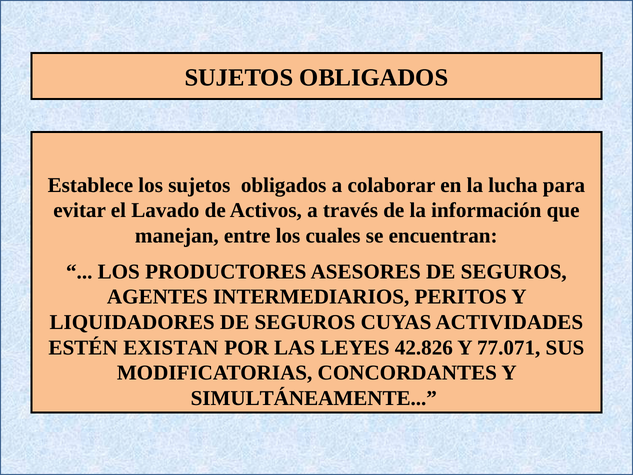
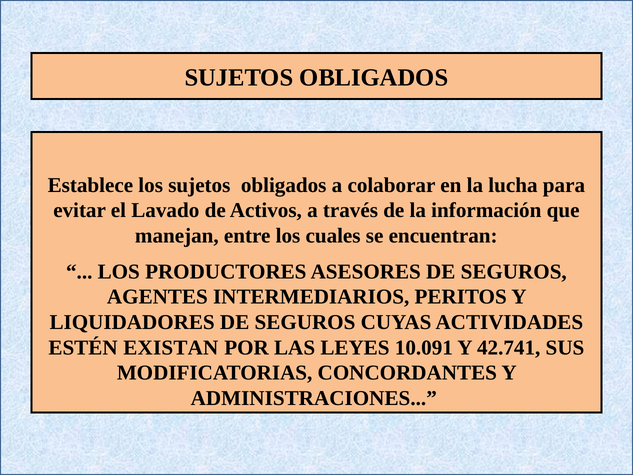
42.826: 42.826 -> 10.091 (424, 347)
77.071: 77.071 -> 42.741 (509, 347)
SIMULTÁNEAMENTE: SIMULTÁNEAMENTE -> ADMINISTRACIONES (314, 398)
